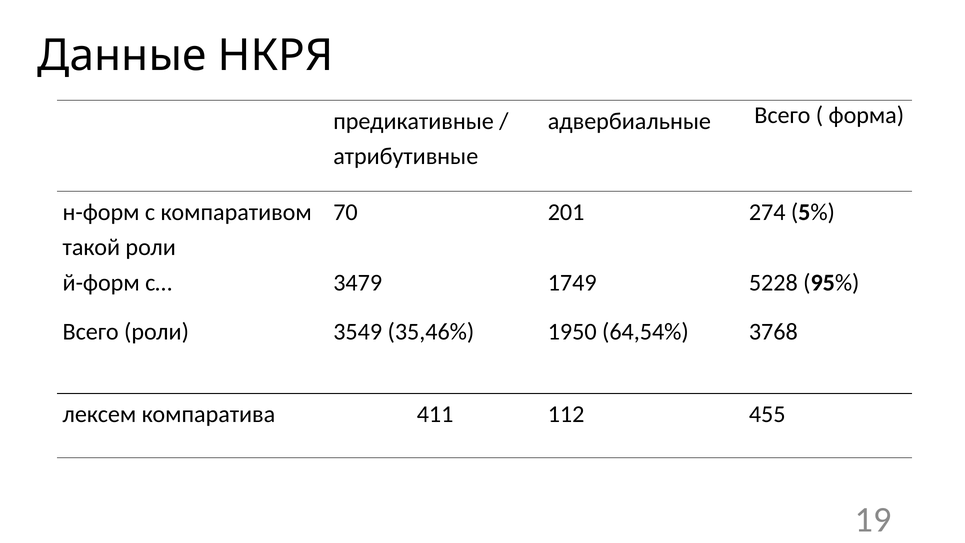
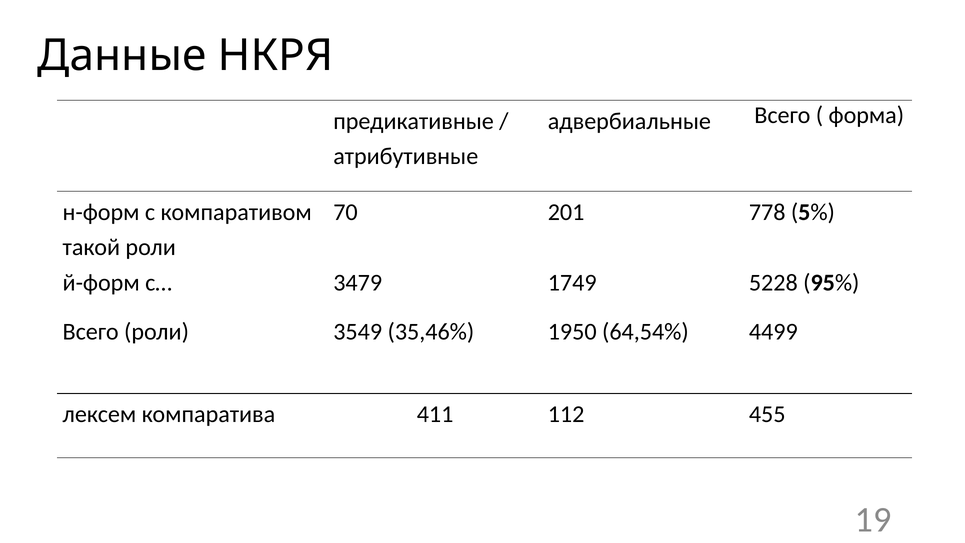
274: 274 -> 778 (767, 212)
3768: 3768 -> 4499 (773, 332)
